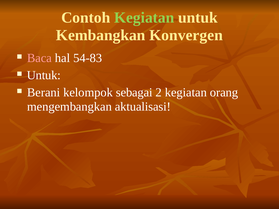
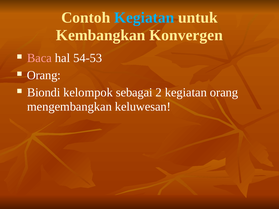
Kegiatan colour: light green -> light blue (144, 18)
54-83: 54-83 -> 54-53 (88, 58)
Untuk: Untuk -> Orang (44, 75)
Berani: Berani -> Biondi (44, 93)
aktualisasi: aktualisasi -> keluwesan (143, 107)
